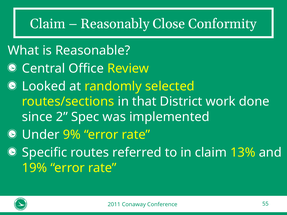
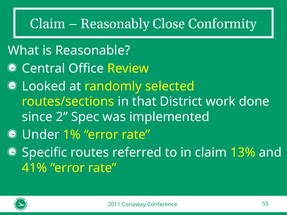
9%: 9% -> 1% (72, 135)
19%: 19% -> 41% (35, 168)
